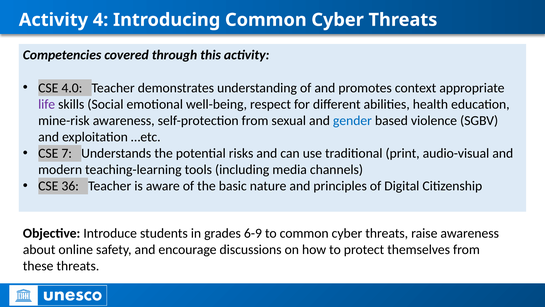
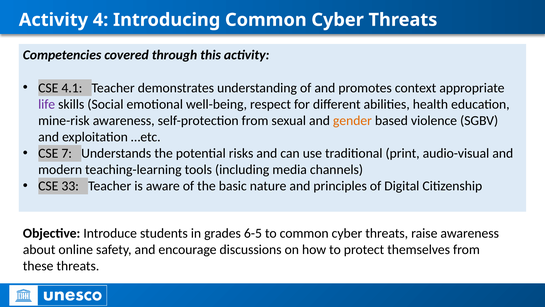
4.0: 4.0 -> 4.1 (72, 88)
gender colour: blue -> orange (352, 120)
36: 36 -> 33 (70, 186)
6-9: 6-9 -> 6-5 (253, 233)
